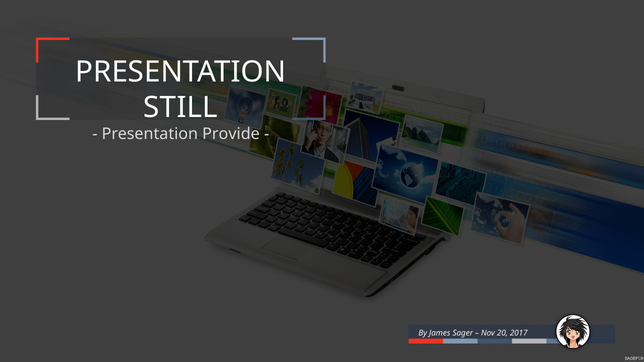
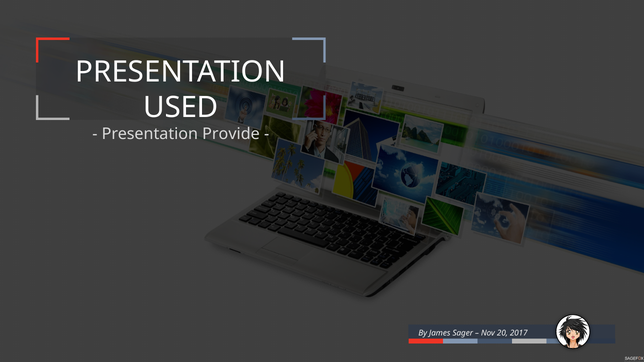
STILL: STILL -> USED (181, 107)
